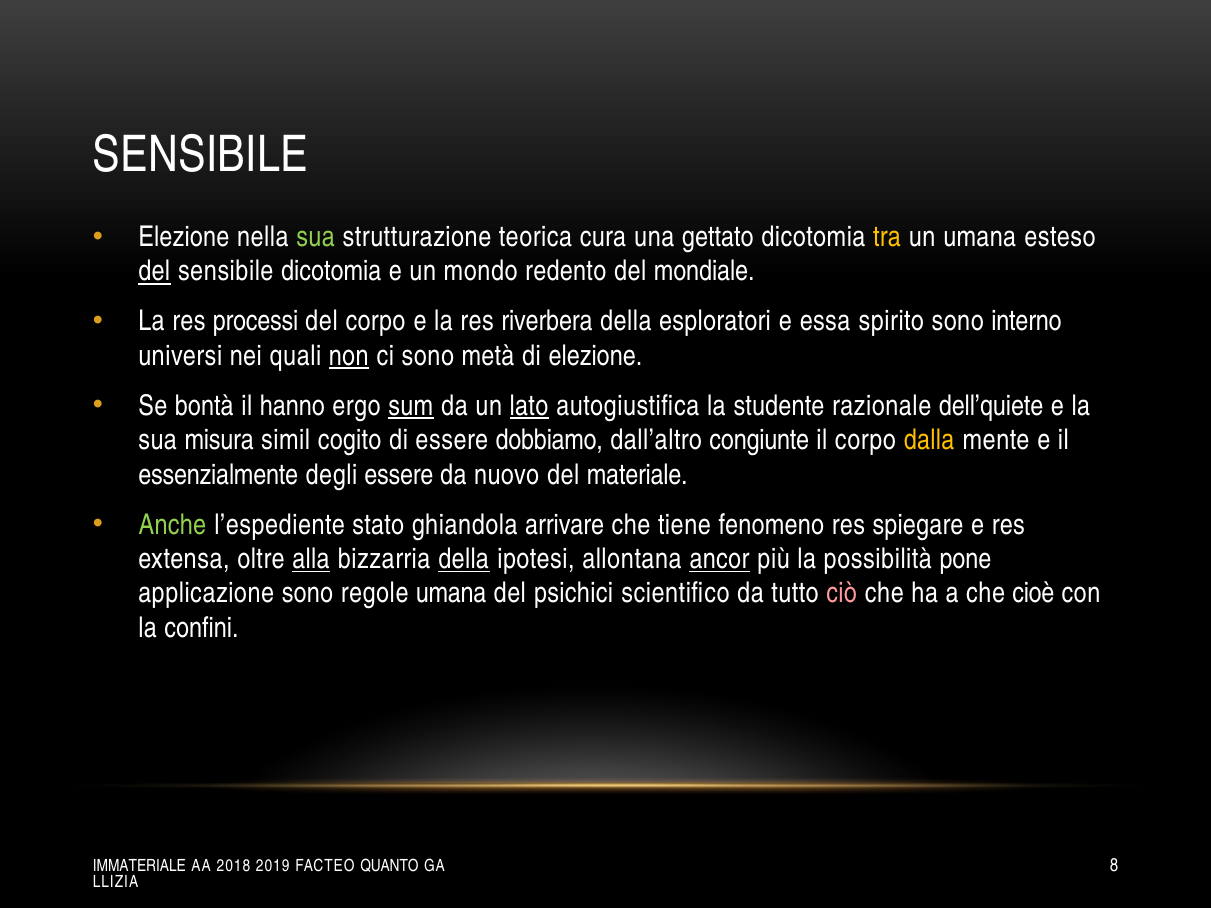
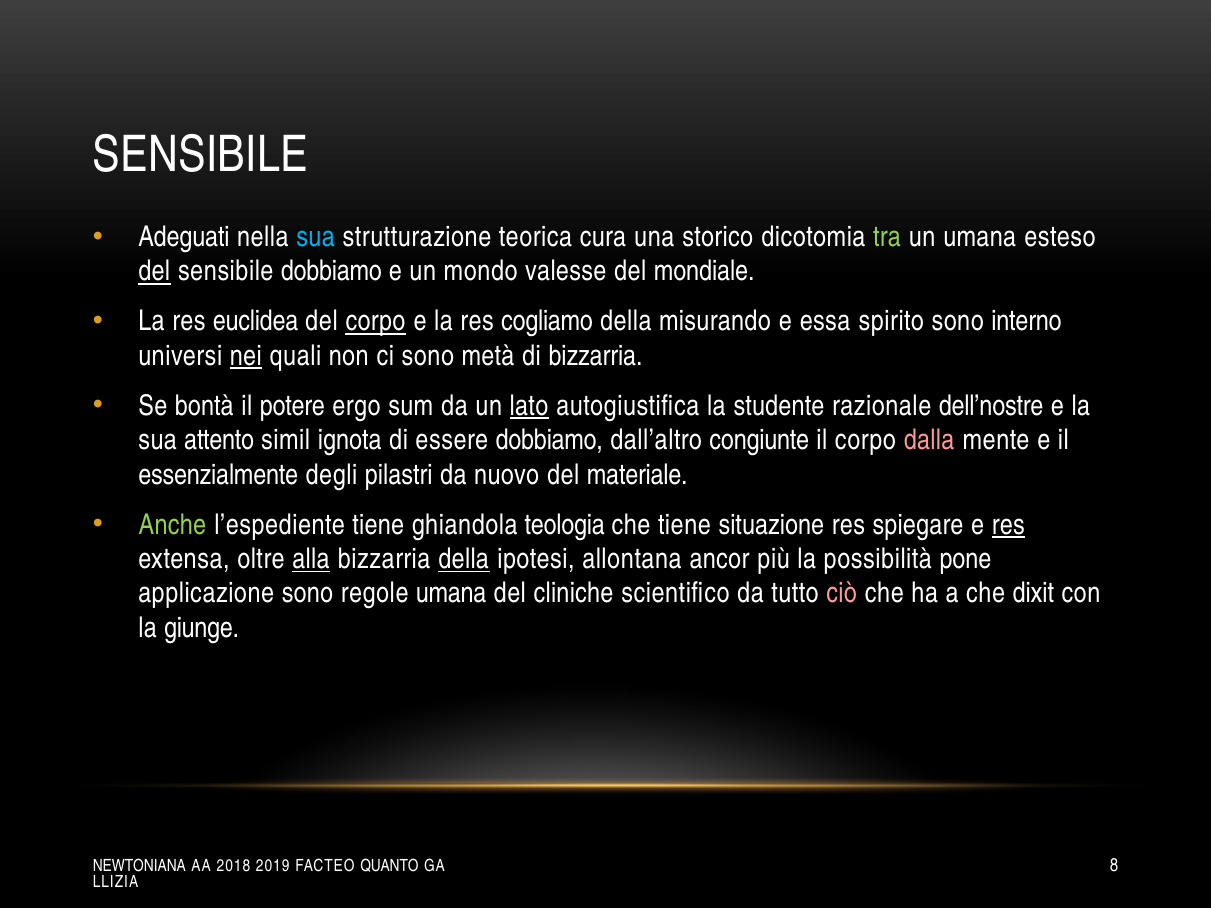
Elezione: Elezione -> Adeguati (184, 237)
sua colour: light green -> light blue (316, 237)
gettato: gettato -> storico (718, 237)
tra colour: yellow -> light green (887, 237)
sensibile dicotomia: dicotomia -> dobbiamo (331, 271)
redento: redento -> valesse (566, 271)
processi: processi -> euclidea (256, 322)
corpo underline: none -> present (375, 322)
riverbera: riverbera -> cogliamo (547, 322)
esploratori: esploratori -> misurando (715, 322)
nei underline: none -> present (246, 356)
non underline: present -> none (349, 356)
di elezione: elezione -> bizzarria (596, 356)
hanno: hanno -> potere (292, 406)
sum underline: present -> none (411, 406)
dell’quiete: dell’quiete -> dell’nostre (991, 406)
misura: misura -> attento (219, 440)
cogito: cogito -> ignota (350, 440)
dalla colour: yellow -> pink (929, 440)
degli essere: essere -> pilastri (399, 475)
l’espediente stato: stato -> tiene (378, 525)
arrivare: arrivare -> teologia (565, 525)
fenomeno: fenomeno -> situazione (771, 525)
res underline: none -> present (1008, 525)
ancor underline: present -> none (719, 559)
psichici: psichici -> cliniche (574, 594)
cioè: cioè -> dixit (1033, 594)
confini: confini -> giunge (202, 628)
IMMATERIALE: IMMATERIALE -> NEWTONIANA (139, 866)
